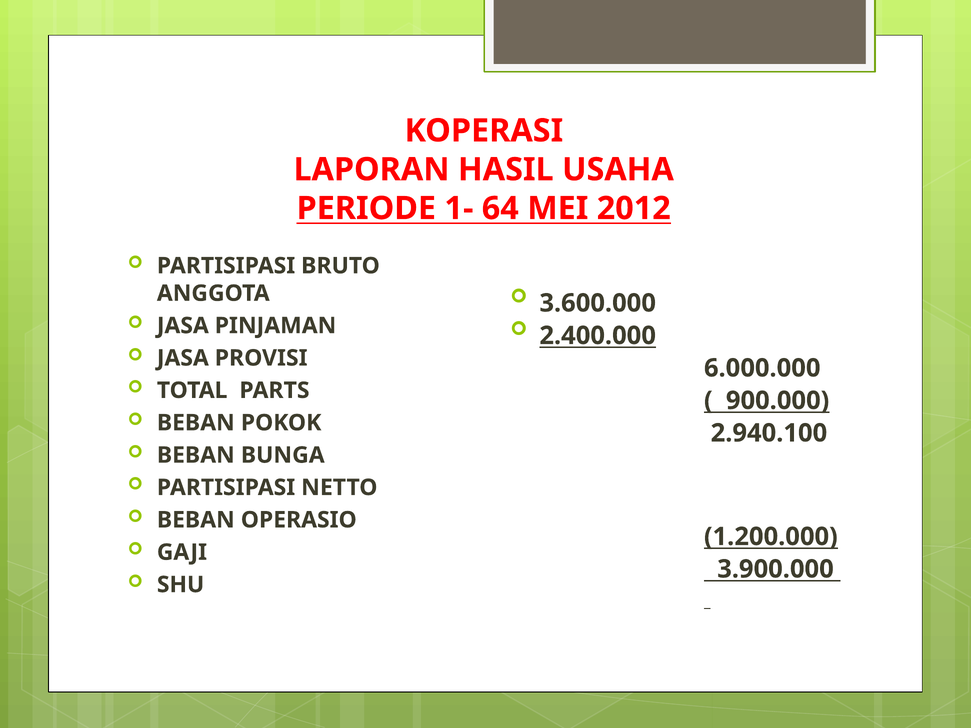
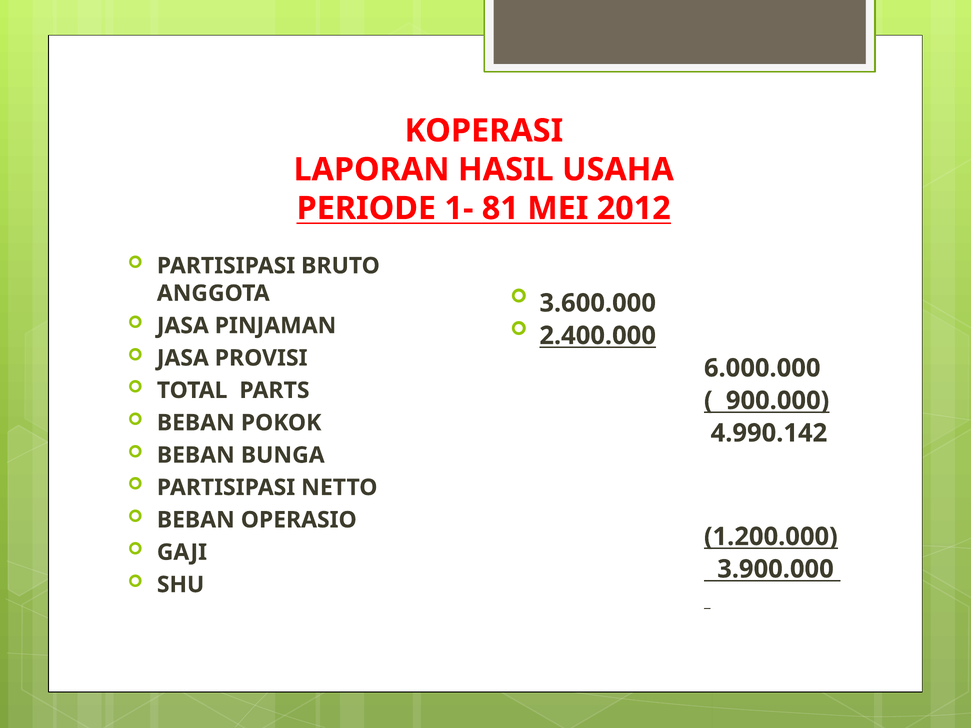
64: 64 -> 81 (500, 208)
2.940.100: 2.940.100 -> 4.990.142 (769, 433)
